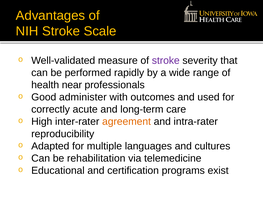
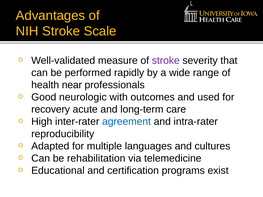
administer: administer -> neurologic (83, 97)
correctly: correctly -> recovery (51, 110)
agreement colour: orange -> blue (127, 122)
